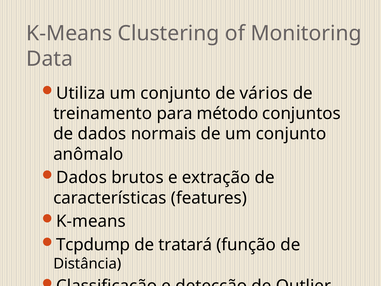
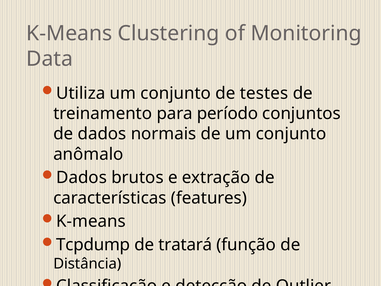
vários: vários -> testes (264, 93)
método: método -> período (227, 113)
